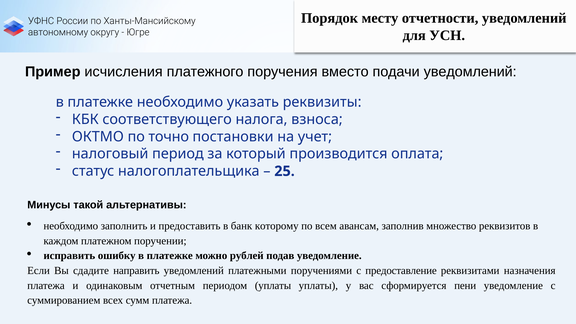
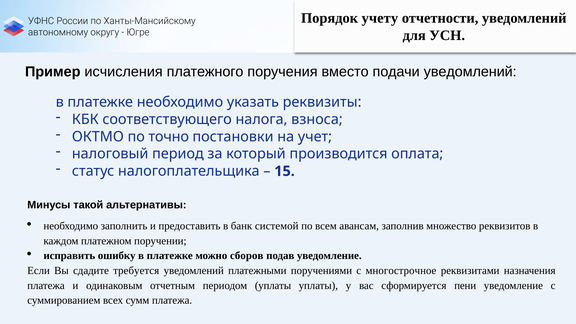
месту: месту -> учету (380, 18)
25: 25 -> 15 (285, 171)
которому: которому -> системой (277, 226)
рублей: рублей -> сборов (247, 256)
направить: направить -> требуется (136, 271)
предоставление: предоставление -> многострочное (401, 271)
